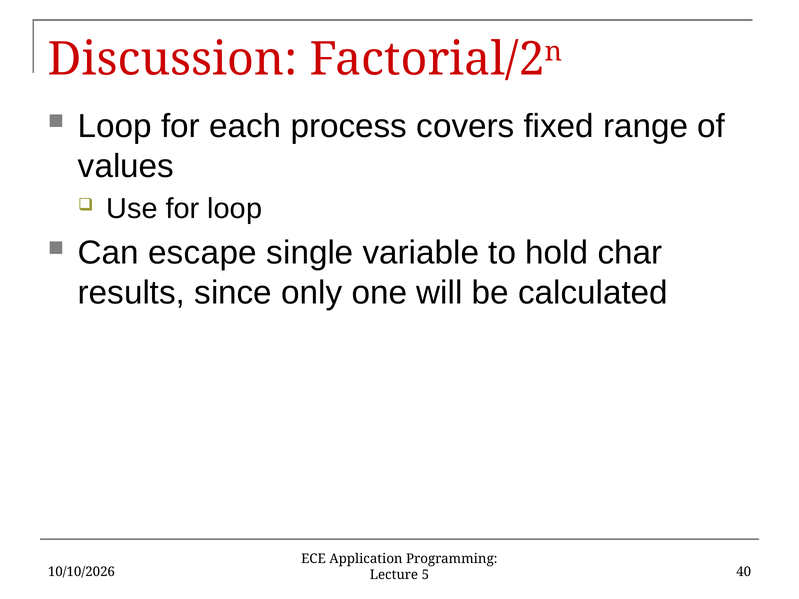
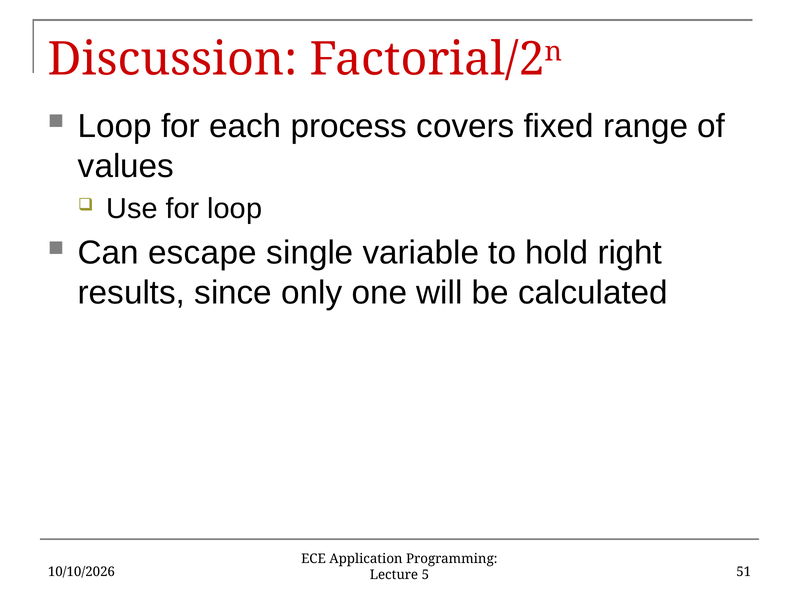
char: char -> right (630, 253)
40: 40 -> 51 (744, 572)
